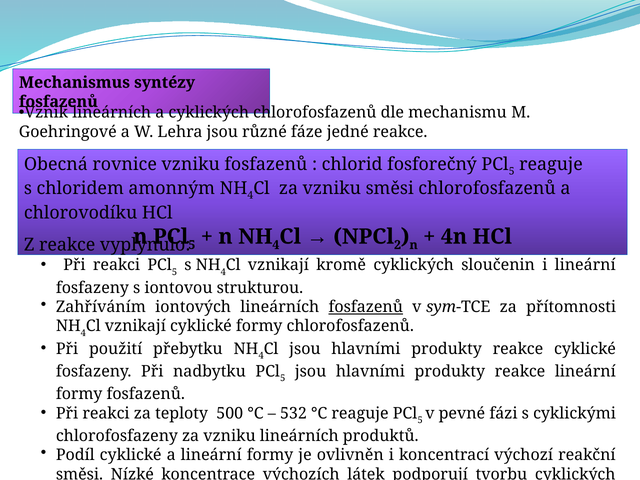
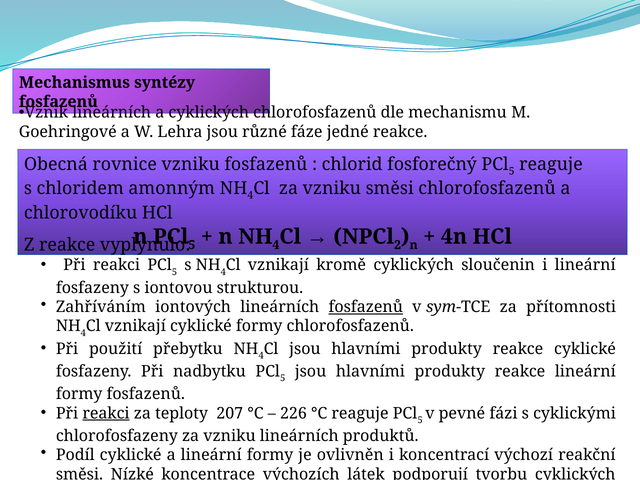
reakci underline: none -> present (106, 413)
500: 500 -> 207 (230, 413)
532: 532 -> 226 (293, 413)
